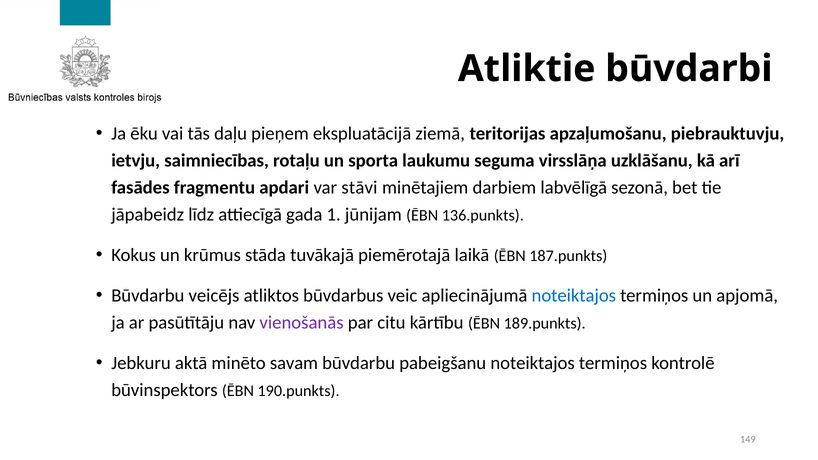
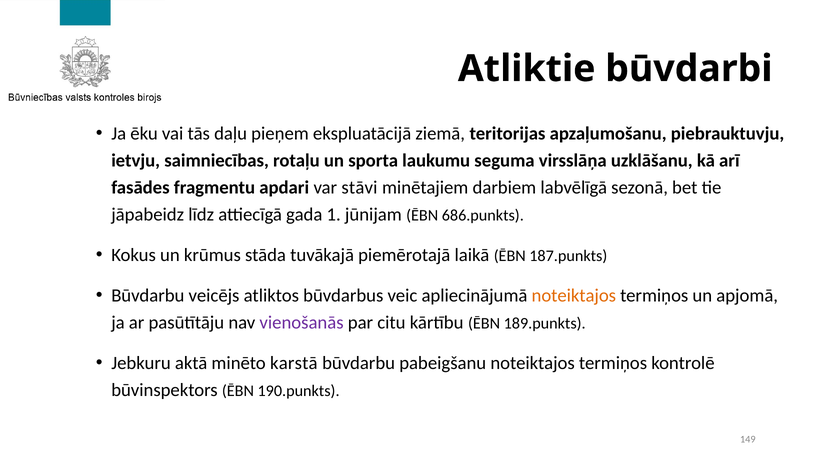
136.punkts: 136.punkts -> 686.punkts (483, 215)
noteiktajos colour: blue -> orange (574, 296)
savam: savam -> karstā (294, 363)
